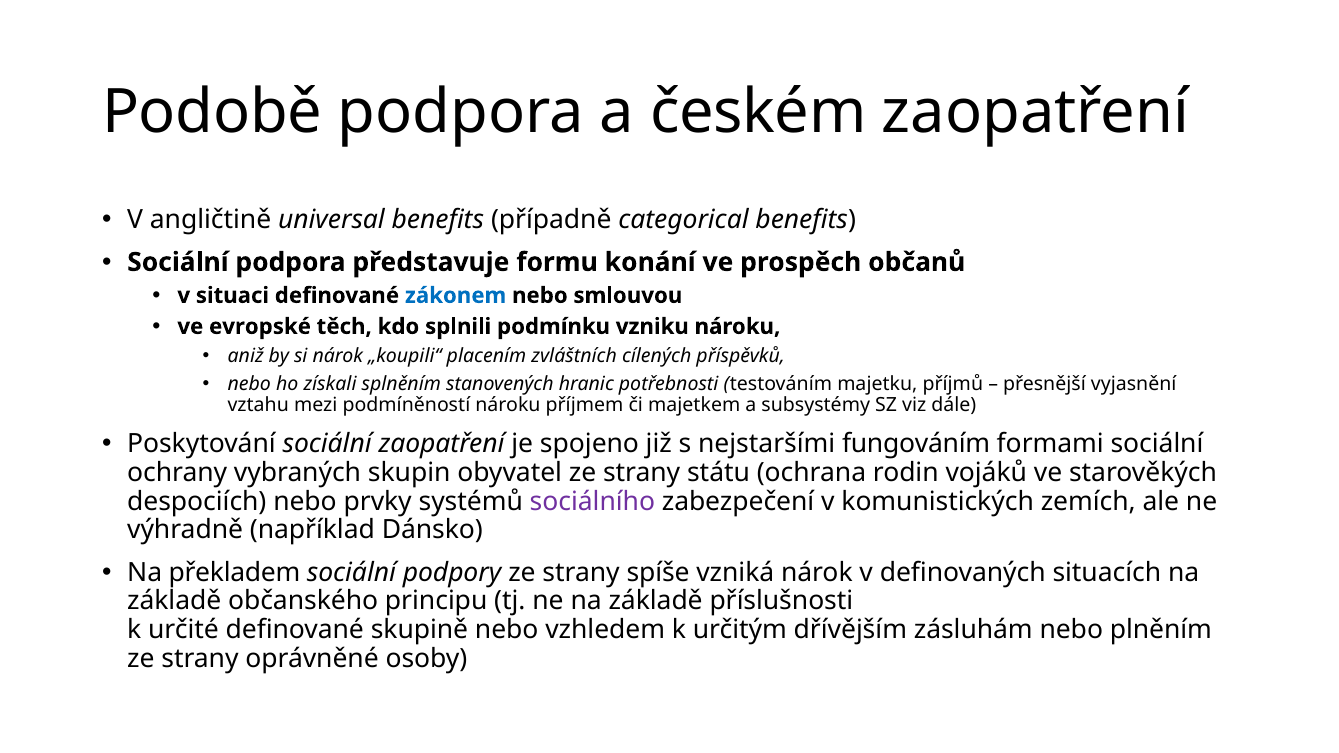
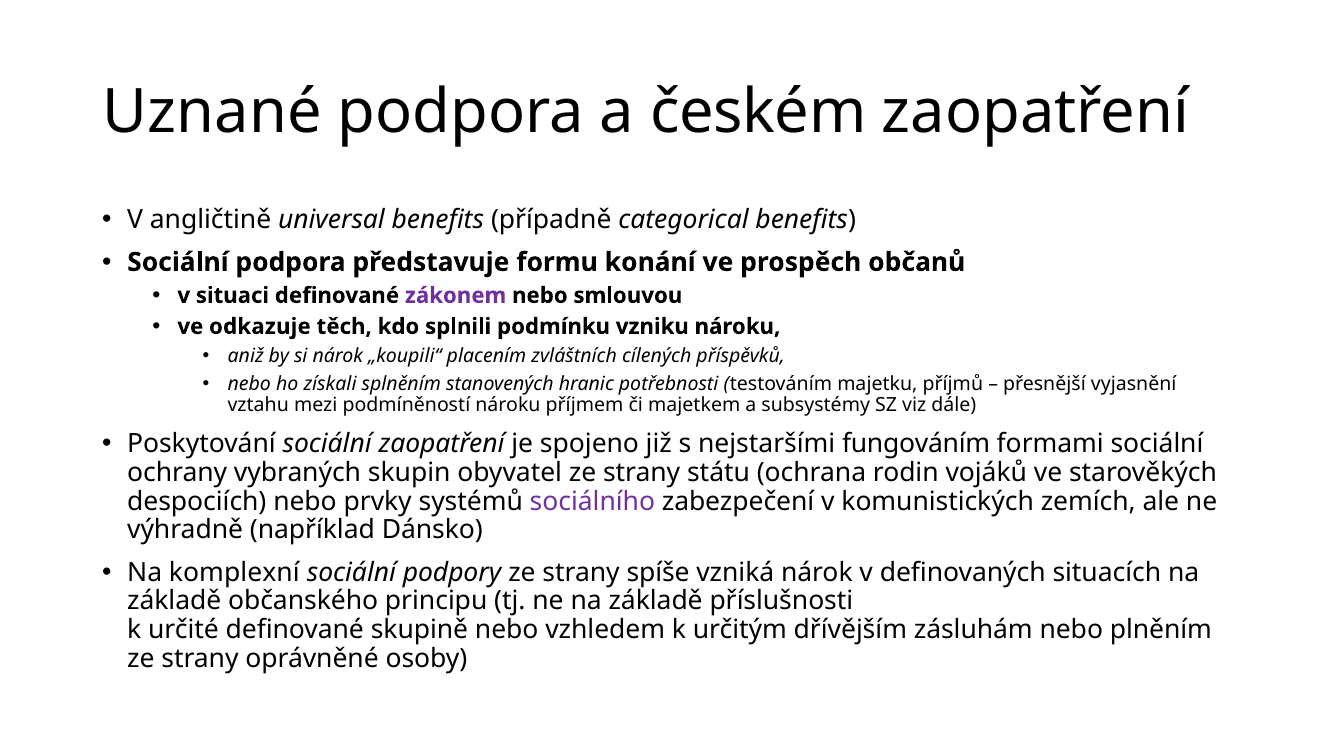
Podobě: Podobě -> Uznané (212, 112)
zákonem colour: blue -> purple (456, 296)
evropské: evropské -> odkazuje (260, 327)
překladem: překladem -> komplexní (234, 573)
